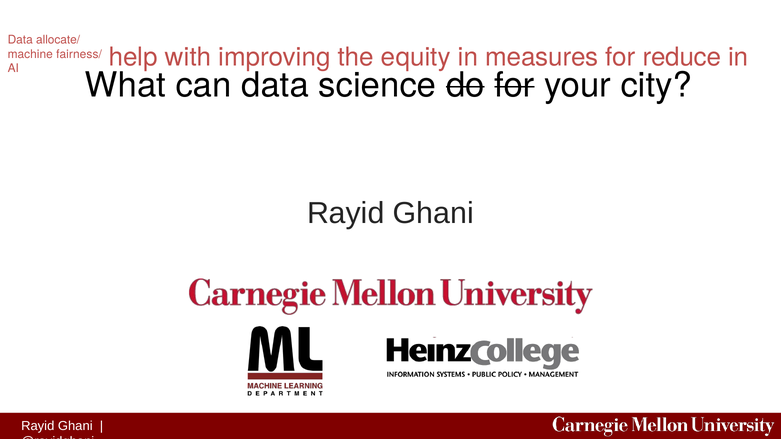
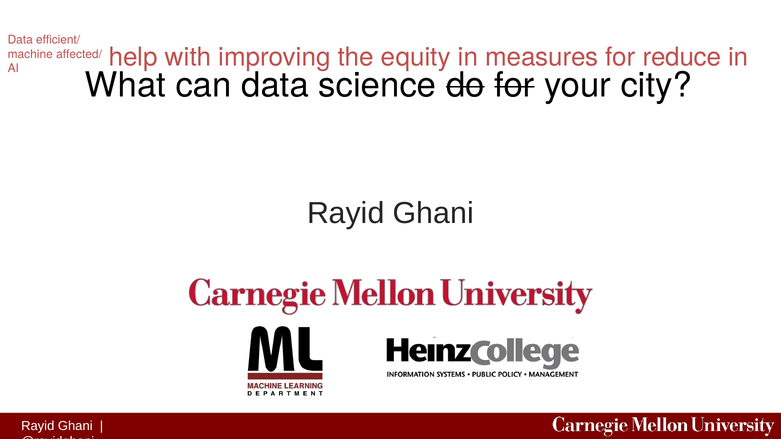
allocate/: allocate/ -> efficient/ (58, 40)
fairness/: fairness/ -> affected/ (79, 54)
